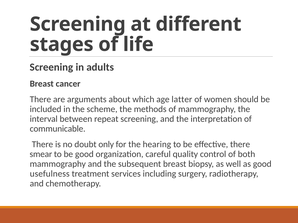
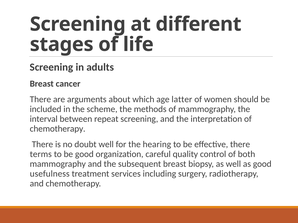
communicable: communicable -> chemotherapy (58, 129)
doubt only: only -> well (106, 145)
smear: smear -> terms (41, 155)
